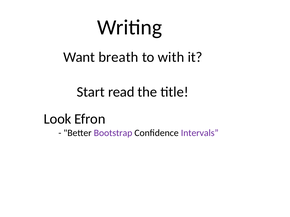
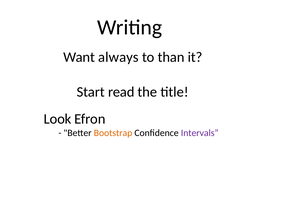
breath: breath -> always (118, 57)
with: with -> than (171, 57)
Bootstrap colour: purple -> orange (113, 133)
